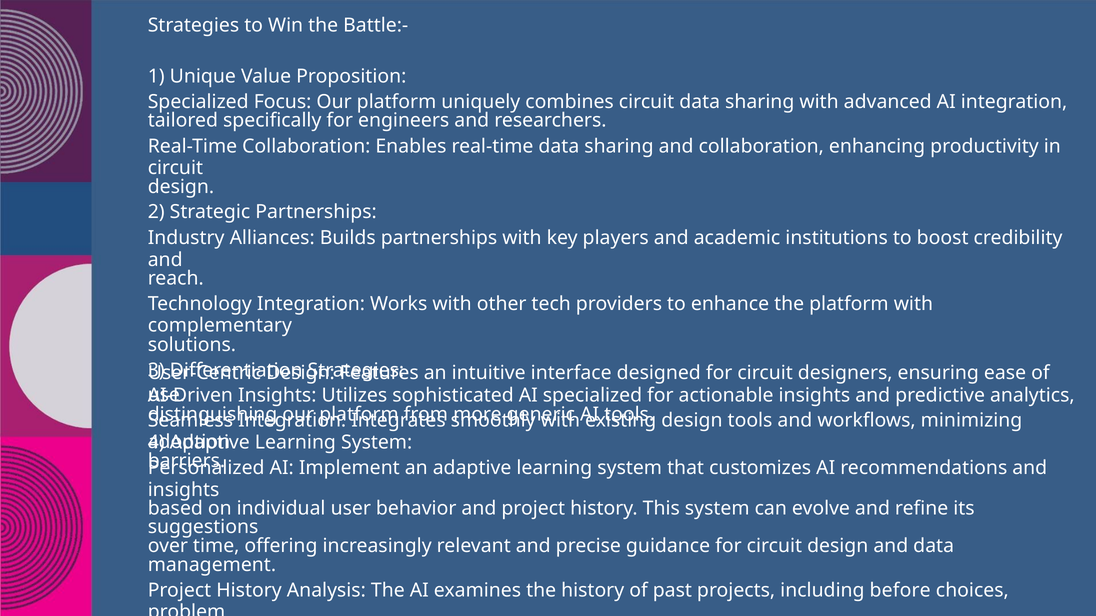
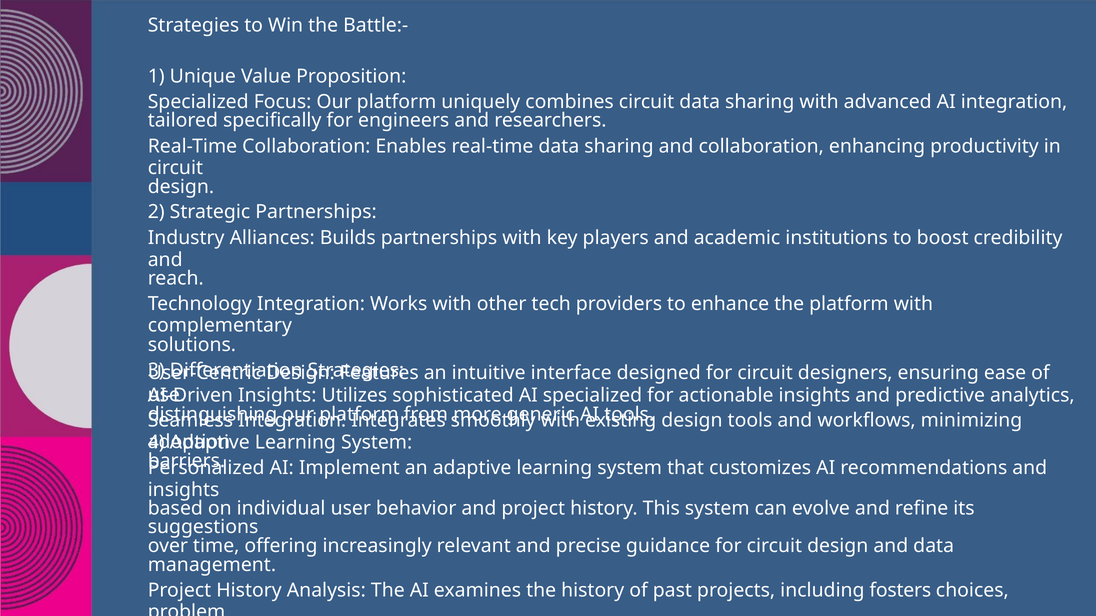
before: before -> fosters (900, 591)
